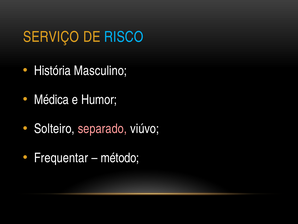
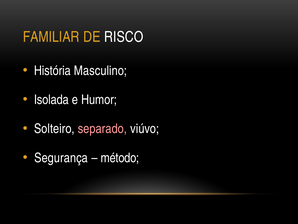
SERVIÇO: SERVIÇO -> FAMILIAR (51, 37)
RISCO colour: light blue -> white (124, 37)
Médica: Médica -> Isolada (51, 99)
Frequentar: Frequentar -> Segurança (61, 157)
